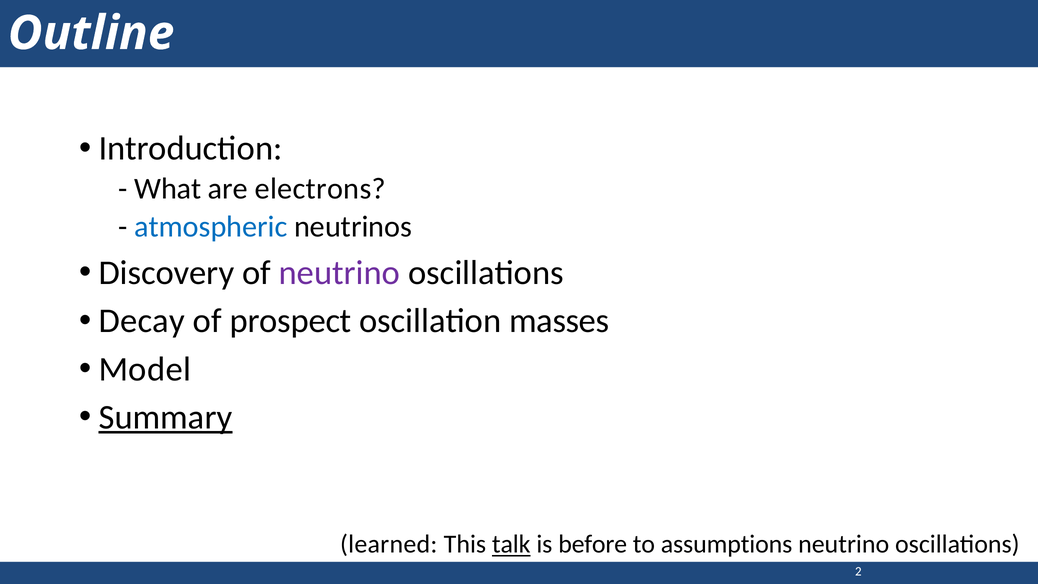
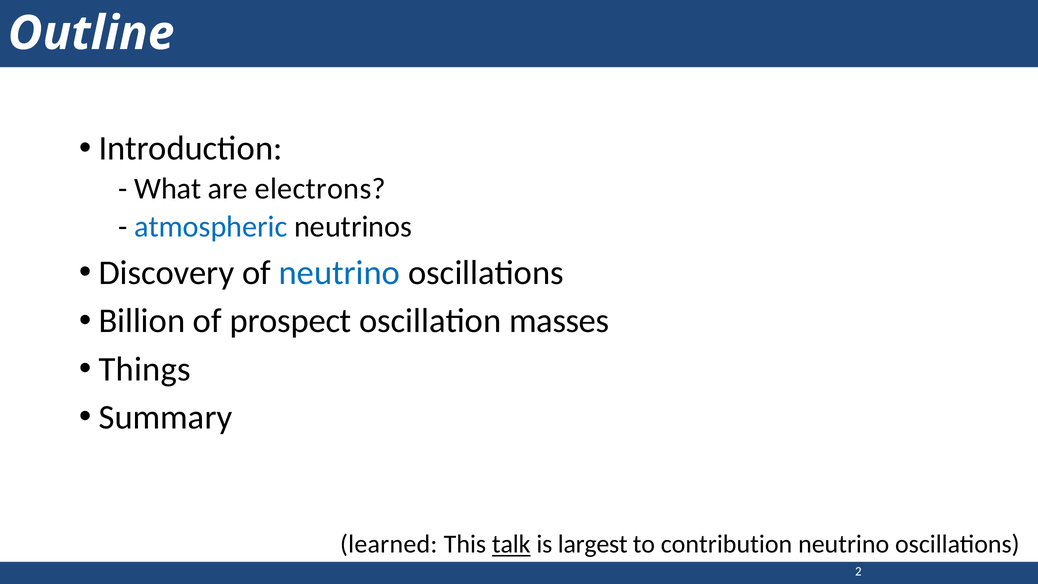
neutrino colour: purple -> blue (339, 273)
Decay: Decay -> Billion (142, 321)
Model: Model -> Things (145, 369)
Summary underline: present -> none (165, 417)
before: before -> largest (593, 544)
assumptions: assumptions -> contribution (726, 544)
